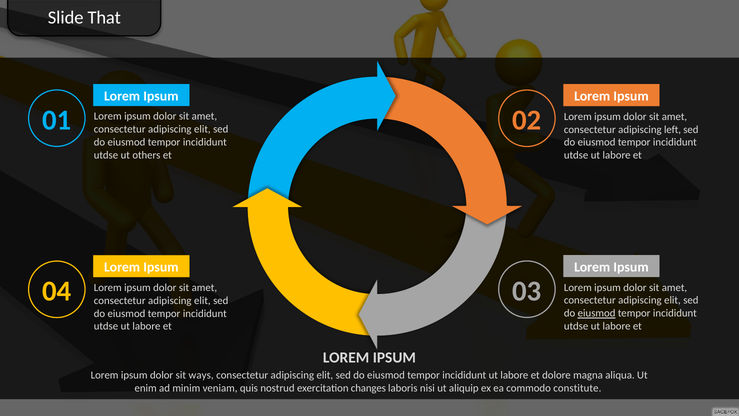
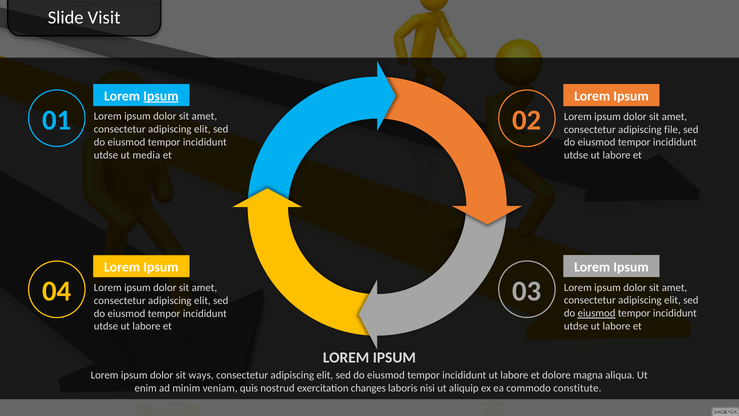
That: That -> Visit (104, 17)
Ipsum underline: none -> present (161, 96)
left: left -> file (672, 129)
others: others -> media (146, 155)
